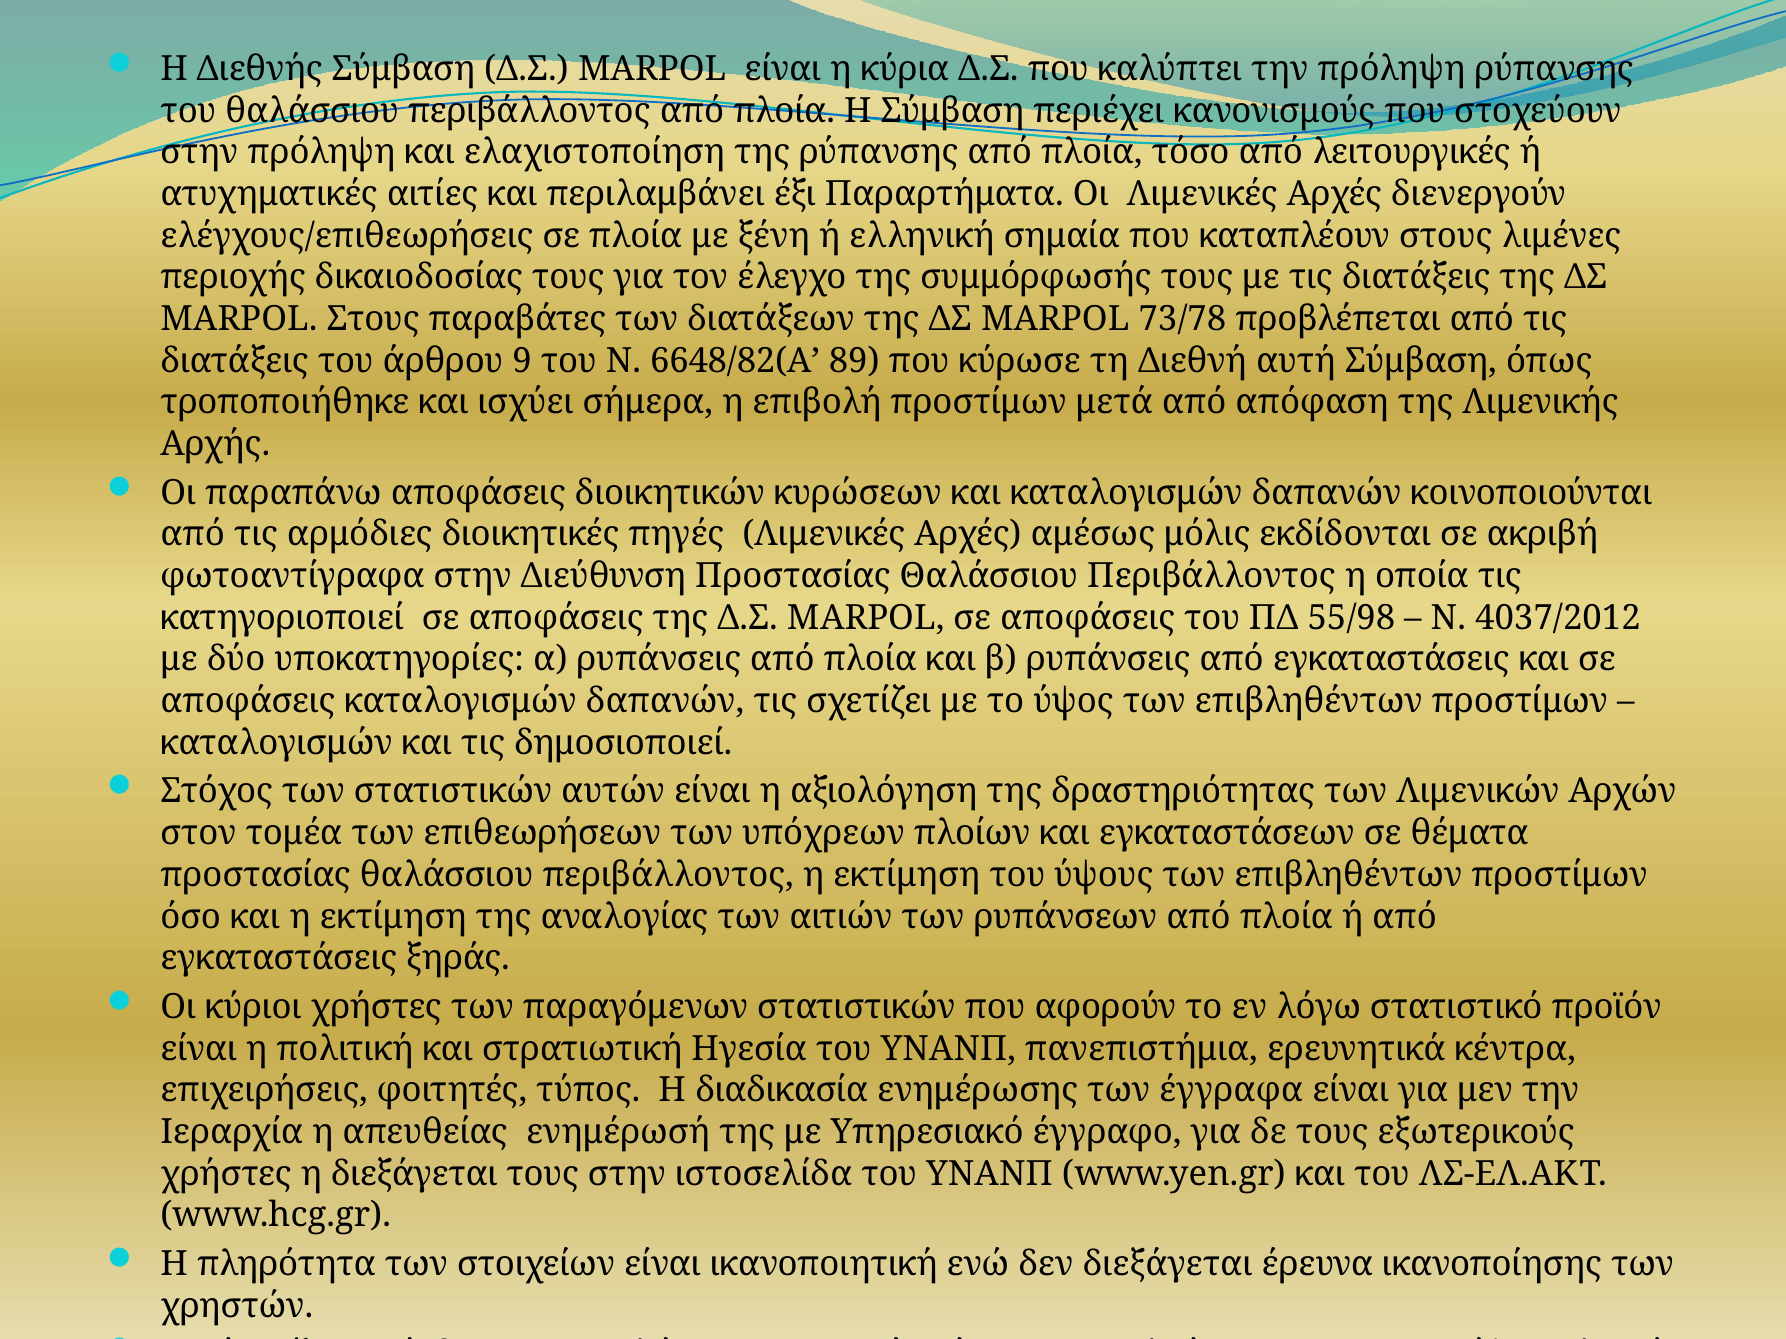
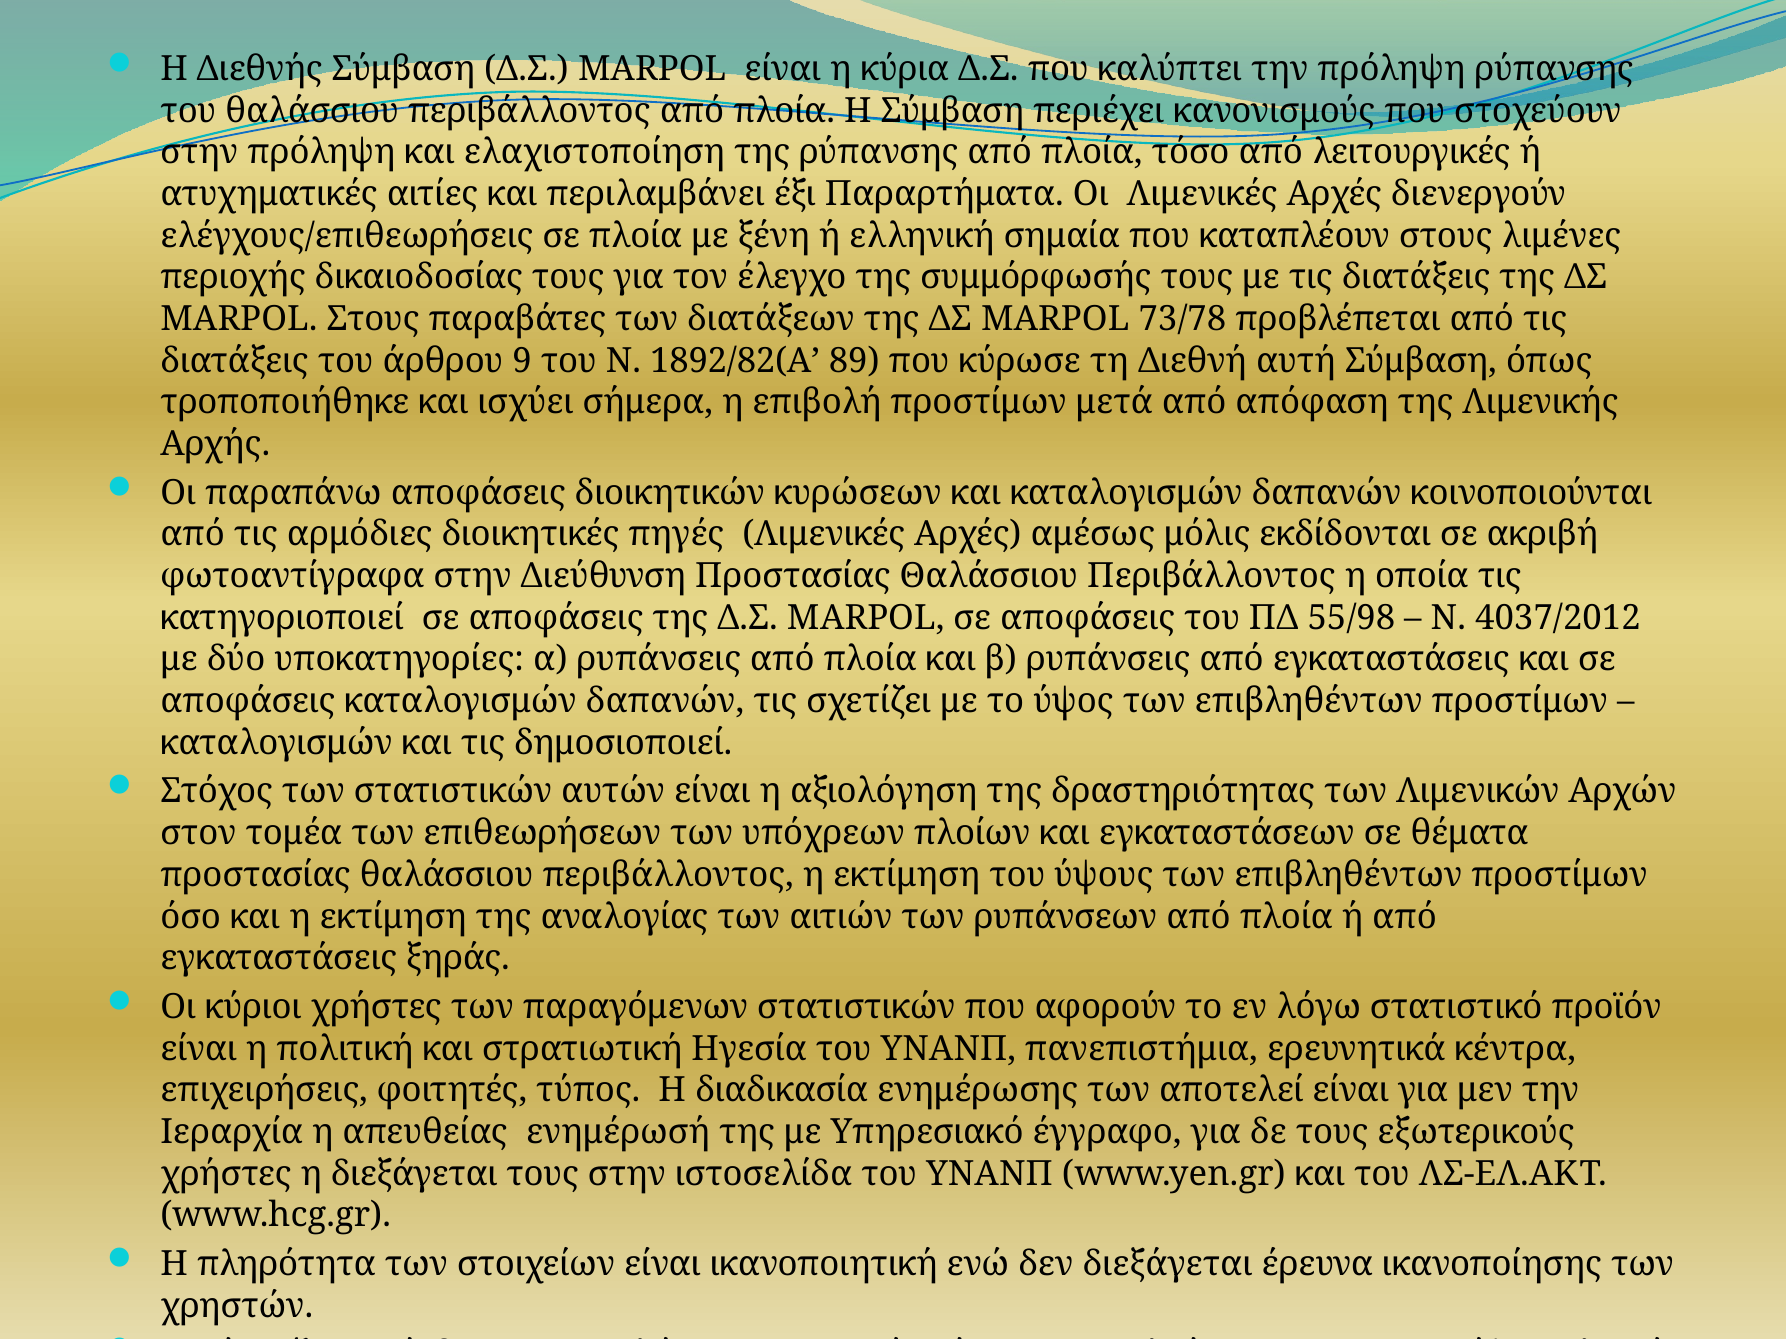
6648/82(Α: 6648/82(Α -> 1892/82(Α (735, 361)
των έγγραφα: έγγραφα -> αποτελεί (1231, 1091)
